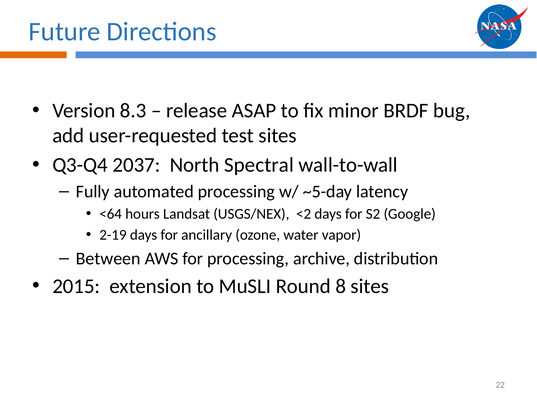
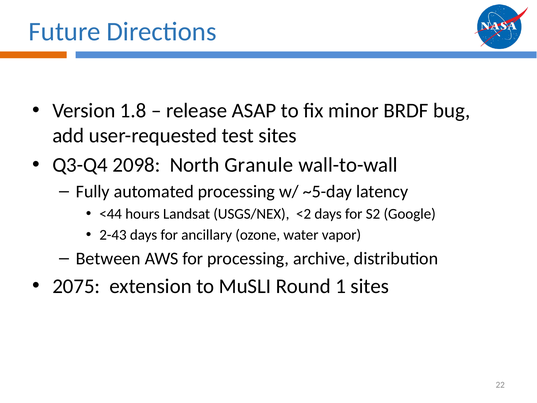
8.3: 8.3 -> 1.8 (133, 111)
2037: 2037 -> 2098 (137, 165)
Spectral: Spectral -> Granule (259, 165)
<64: <64 -> <44 (111, 214)
2-19: 2-19 -> 2-43 (113, 235)
2015: 2015 -> 2075 (76, 286)
8: 8 -> 1 (341, 286)
